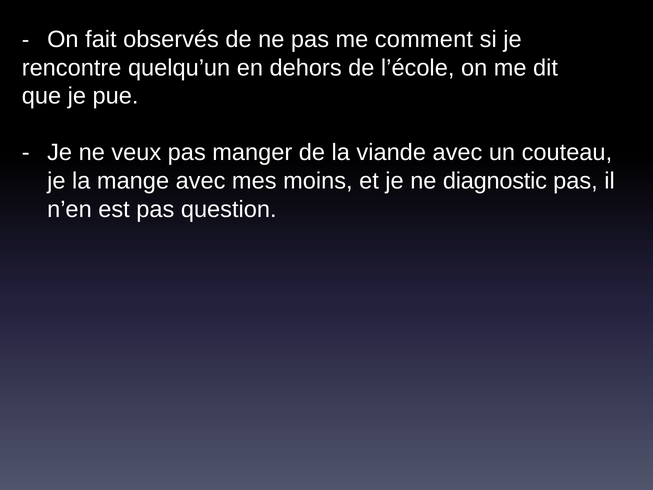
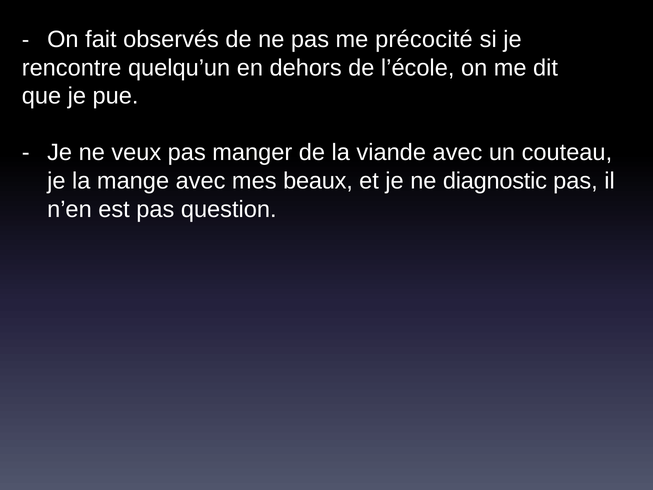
comment: comment -> précocité (424, 39)
moins: moins -> beaux (318, 181)
